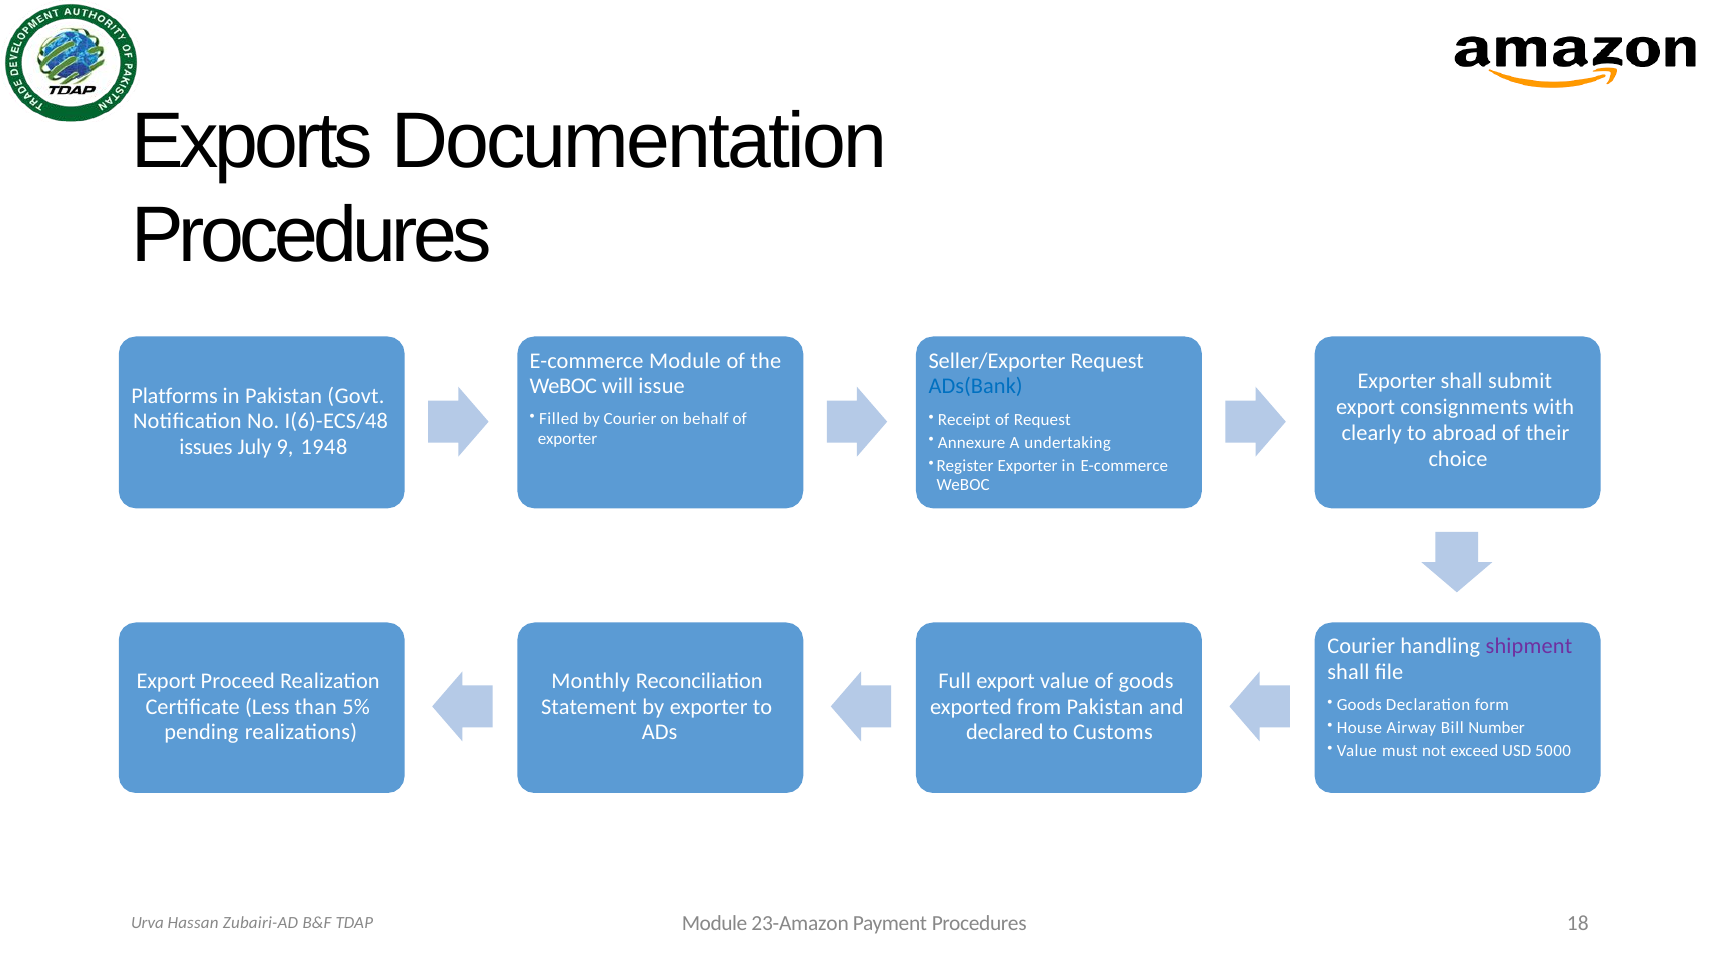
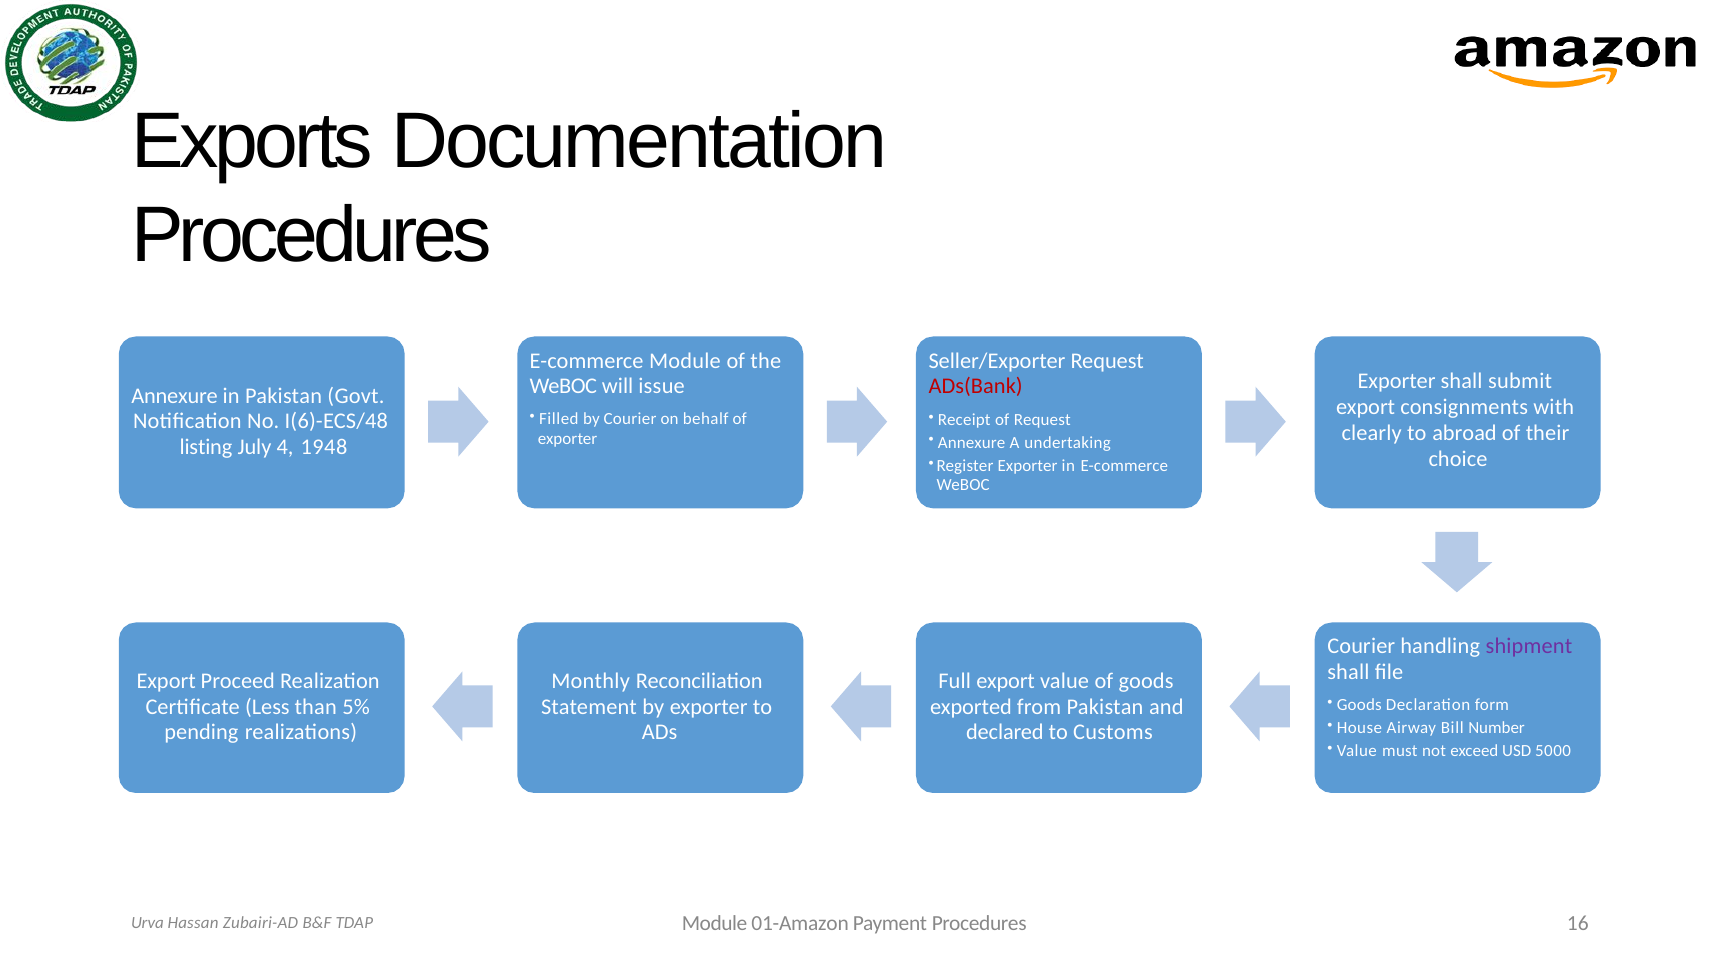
ADs(Bank colour: blue -> red (976, 386)
Platforms: Platforms -> Annexure (175, 396)
issues: issues -> listing (206, 447)
9: 9 -> 4 (285, 447)
23-Amazon: 23-Amazon -> 01-Amazon (800, 923)
18: 18 -> 16 (1578, 922)
